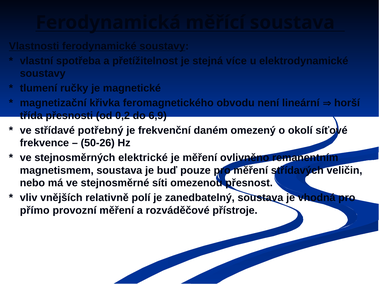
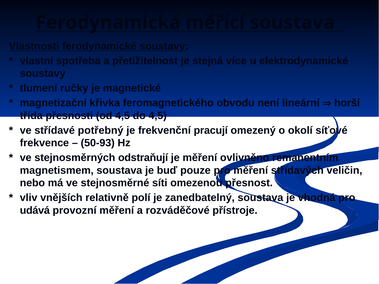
od 0,2: 0,2 -> 4,5 (123, 116)
do 6,9: 6,9 -> 4,5 (158, 116)
daném: daném -> pracují (211, 130)
50-26: 50-26 -> 50-93 (98, 143)
elektrické: elektrické -> odstraňují (143, 158)
přímo: přímo -> udává (35, 210)
